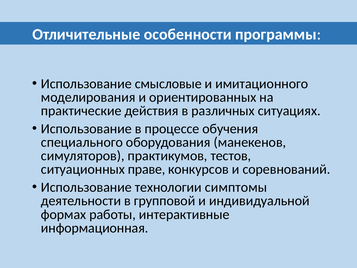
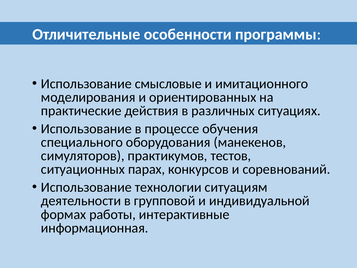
праве: праве -> парах (147, 169)
симптомы: симптомы -> ситуациям (236, 187)
